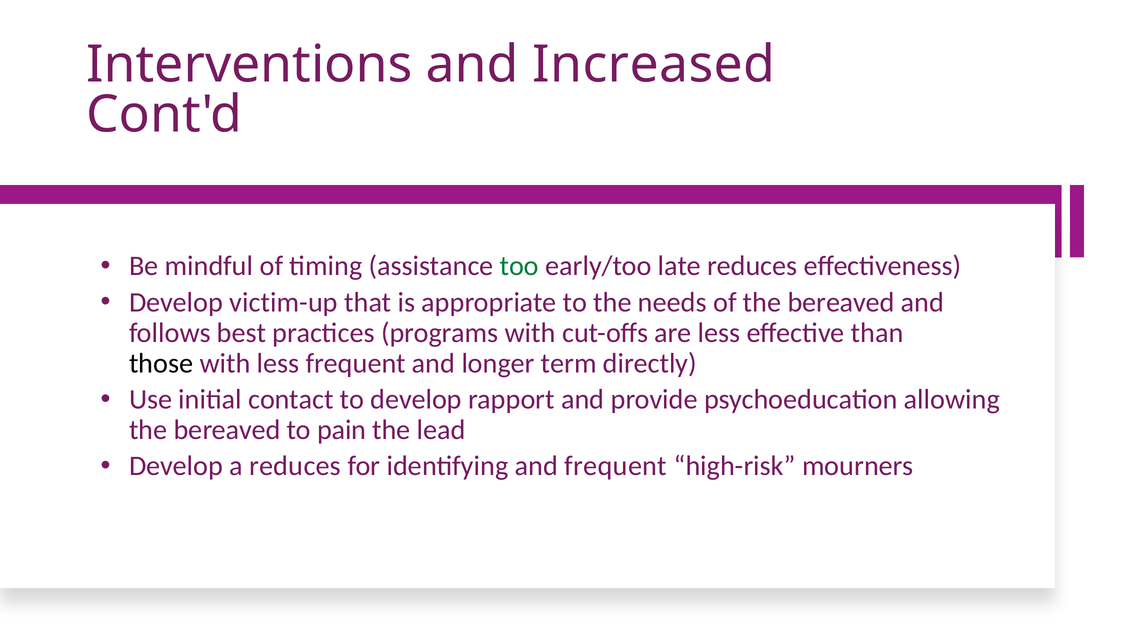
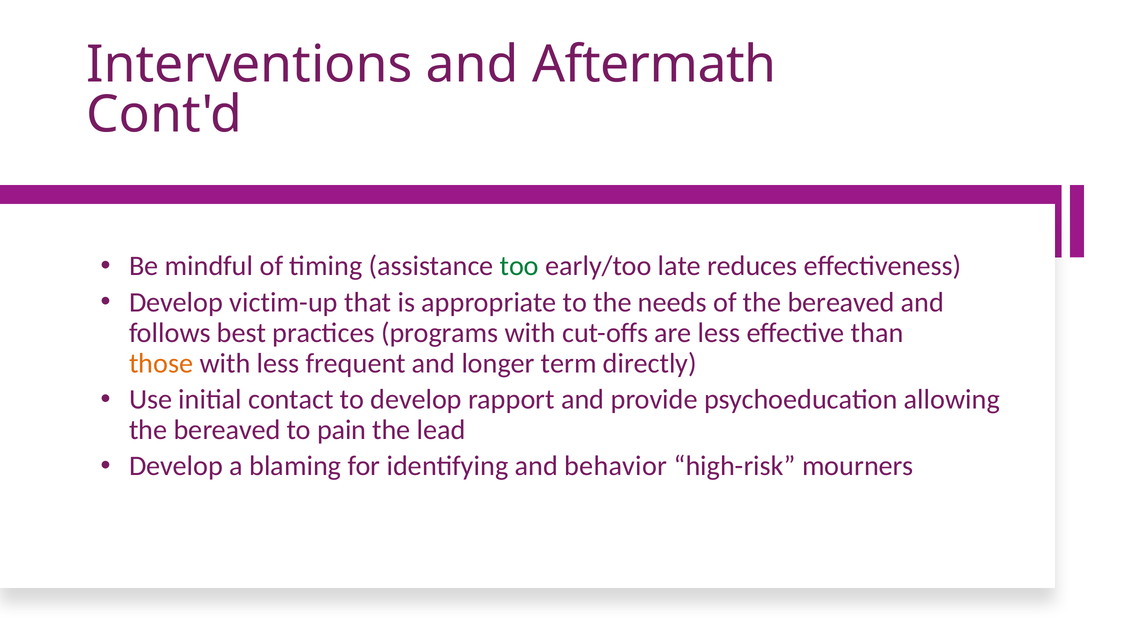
Increased: Increased -> Aftermath (654, 65)
those colour: black -> orange (161, 364)
a reduces: reduces -> blaming (295, 466)
and frequent: frequent -> behavior (616, 466)
